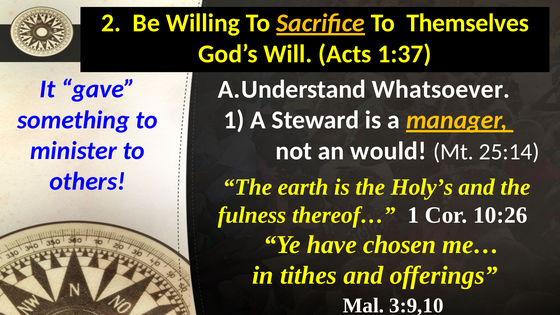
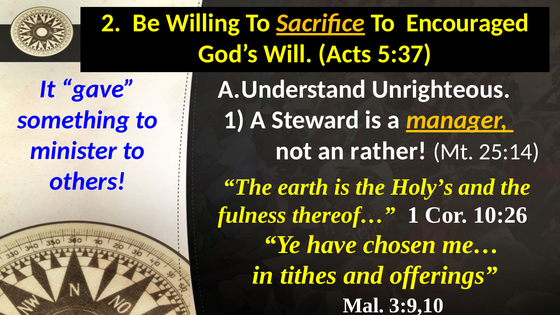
Themselves: Themselves -> Encouraged (468, 23)
1:37: 1:37 -> 5:37 (404, 54)
Whatsoever: Whatsoever -> Unrighteous (441, 89)
would: would -> rather (388, 151)
